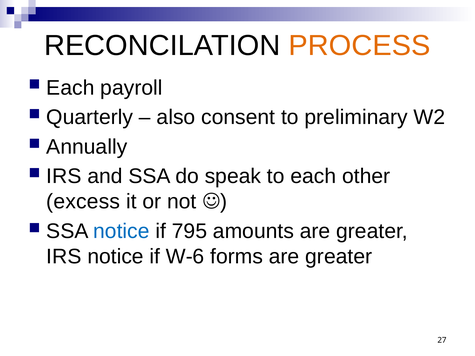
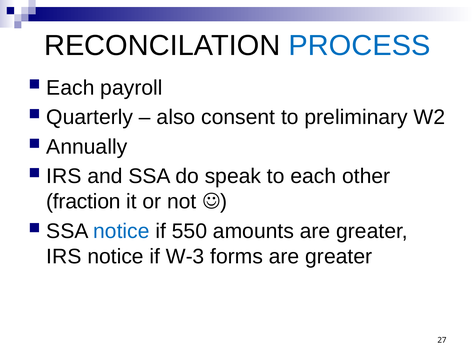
PROCESS colour: orange -> blue (359, 46)
excess: excess -> fraction (83, 202)
795: 795 -> 550 (190, 231)
W-6: W-6 -> W-3 (185, 257)
